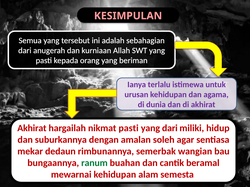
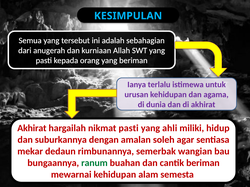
KESIMPULAN colour: pink -> light blue (128, 16)
yang dari: dari -> ahli (170, 128)
cantik beramal: beramal -> beriman (203, 163)
